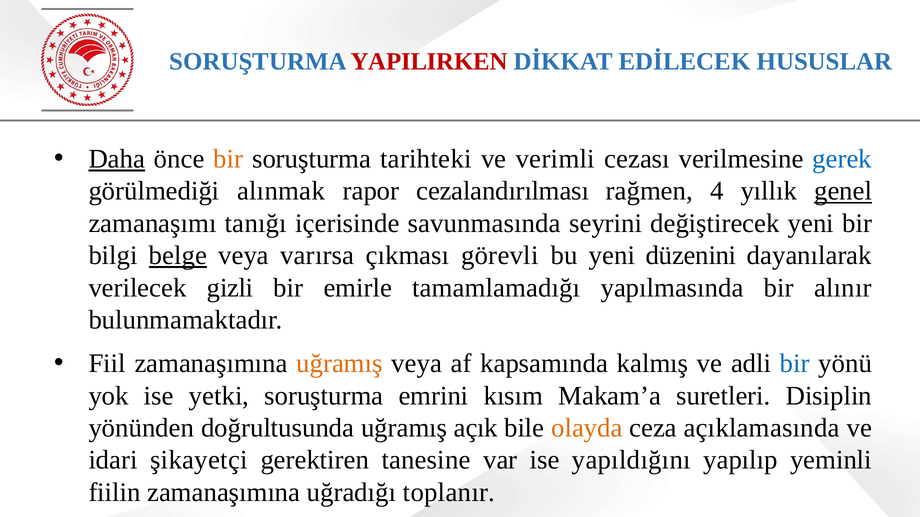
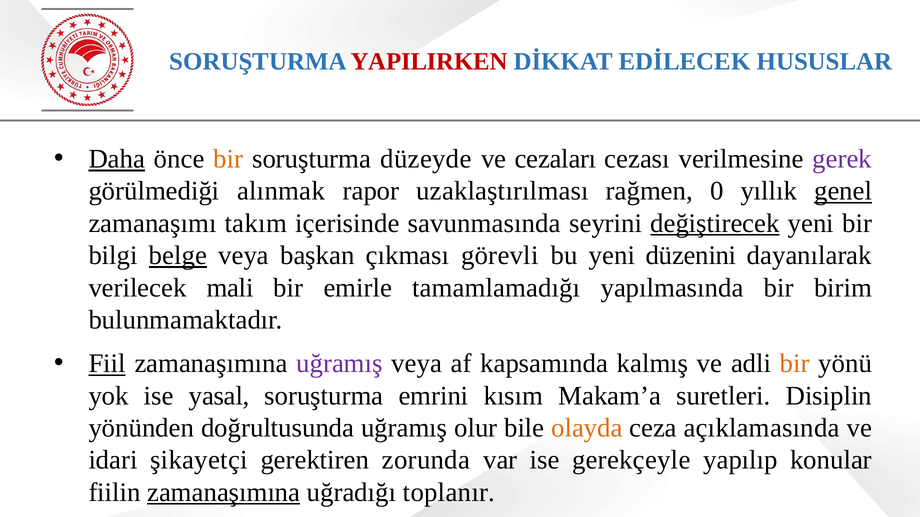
tarihteki: tarihteki -> düzeyde (426, 159)
verimli: verimli -> cezaları (556, 159)
gerek colour: blue -> purple (842, 159)
cezalandırılması: cezalandırılması -> uzaklaştırılması (503, 191)
4: 4 -> 0 (717, 191)
tanığı: tanığı -> takım (256, 224)
değiştirecek underline: none -> present (715, 224)
varırsa: varırsa -> başkan (317, 256)
gizli: gizli -> mali (230, 288)
alınır: alınır -> birim (843, 288)
Fiil underline: none -> present (107, 364)
uğramış colour: orange -> purple (339, 364)
bir colour: blue -> orange (795, 364)
yetki: yetki -> yasal (219, 396)
açık: açık -> olur (476, 428)
tanesine: tanesine -> zorunda (426, 461)
yapıldığını: yapıldığını -> gerekçeyle (631, 461)
yeminli: yeminli -> konular (831, 461)
zamanaşımına underline: none -> present (224, 493)
